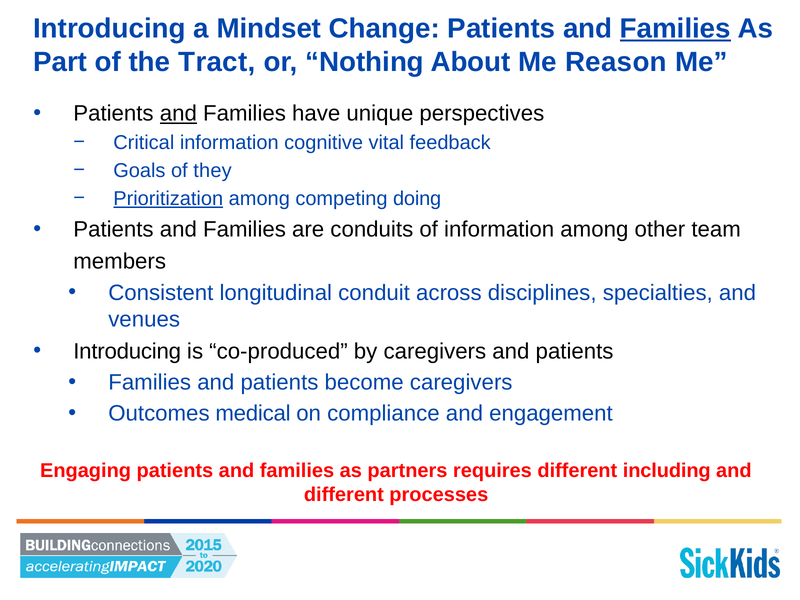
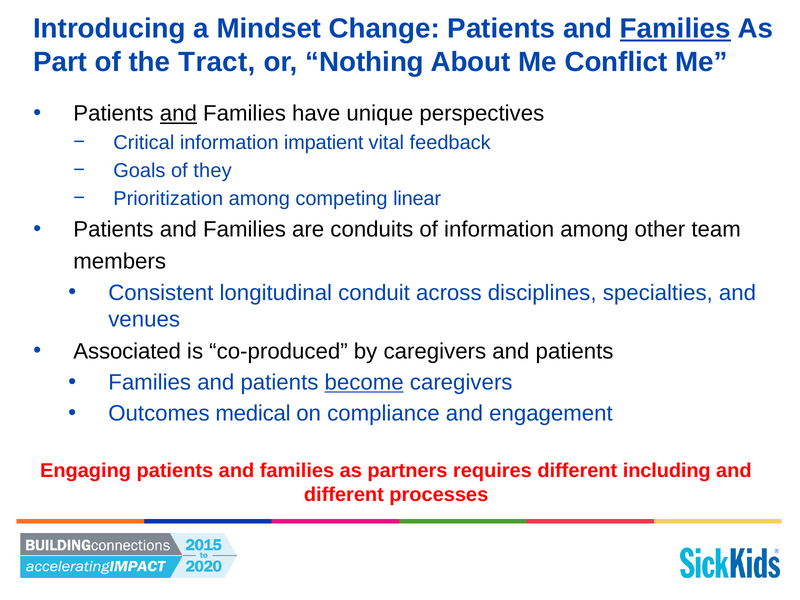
Reason: Reason -> Conflict (616, 62)
cognitive: cognitive -> impatient (324, 143)
Prioritization underline: present -> none (168, 199)
doing: doing -> linear (417, 199)
Introducing: Introducing -> Associated (127, 351)
become underline: none -> present (364, 382)
